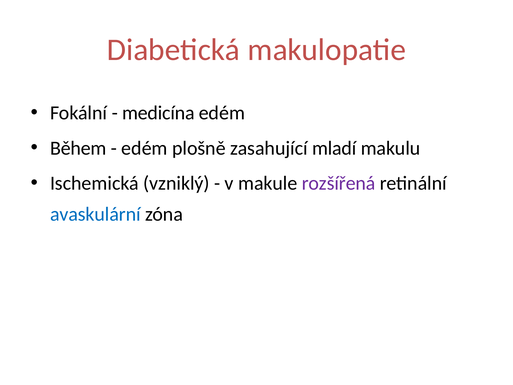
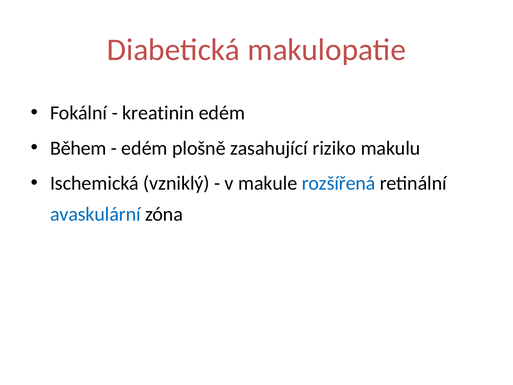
medicína: medicína -> kreatinin (158, 113)
mladí: mladí -> riziko (334, 148)
rozšířená colour: purple -> blue (339, 183)
